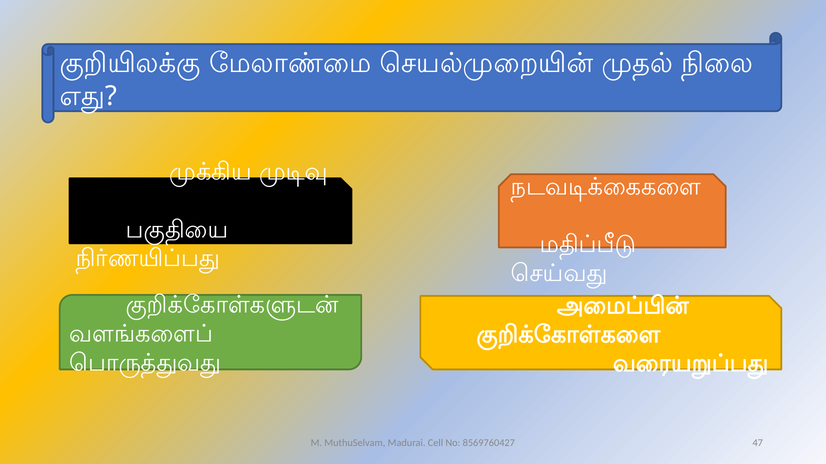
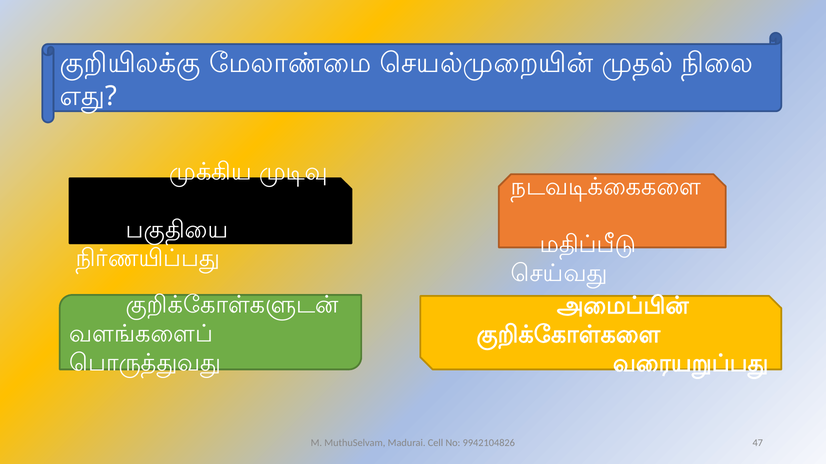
8569760427: 8569760427 -> 9942104826 (489, 444)
